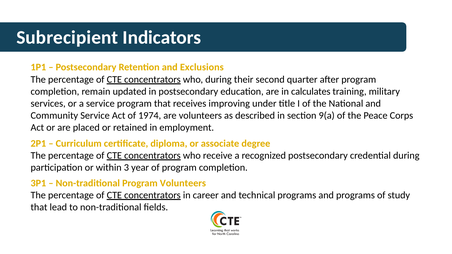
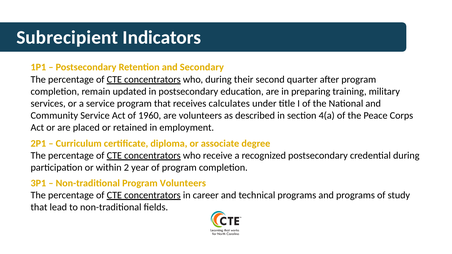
Exclusions: Exclusions -> Secondary (202, 67)
calculates: calculates -> preparing (311, 92)
improving: improving -> calculates (229, 104)
1974: 1974 -> 1960 (150, 116)
9(a: 9(a -> 4(a (327, 116)
3: 3 -> 2 (126, 168)
